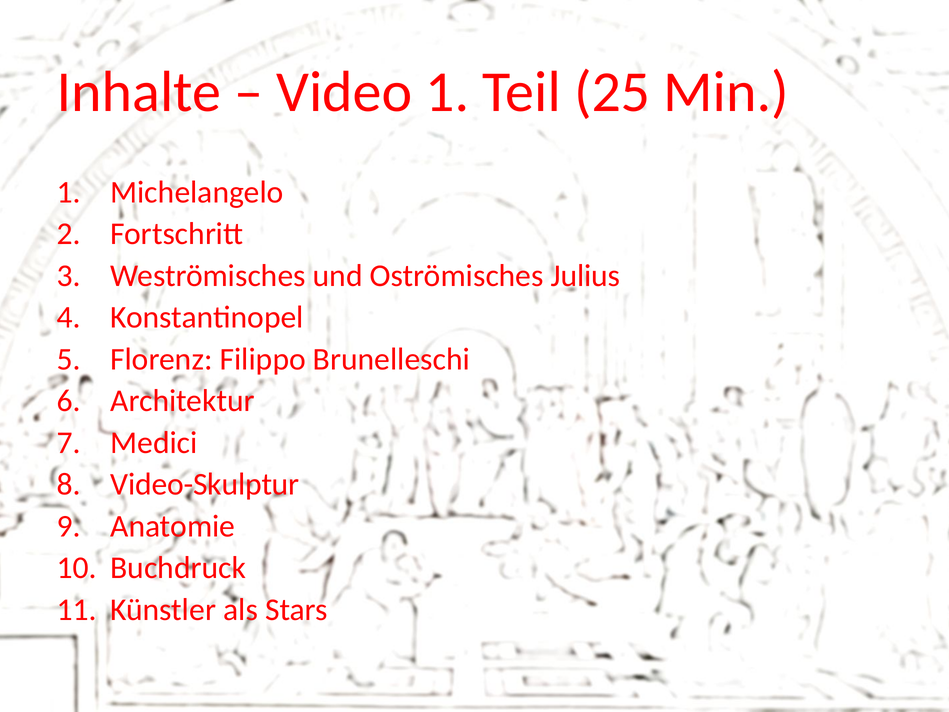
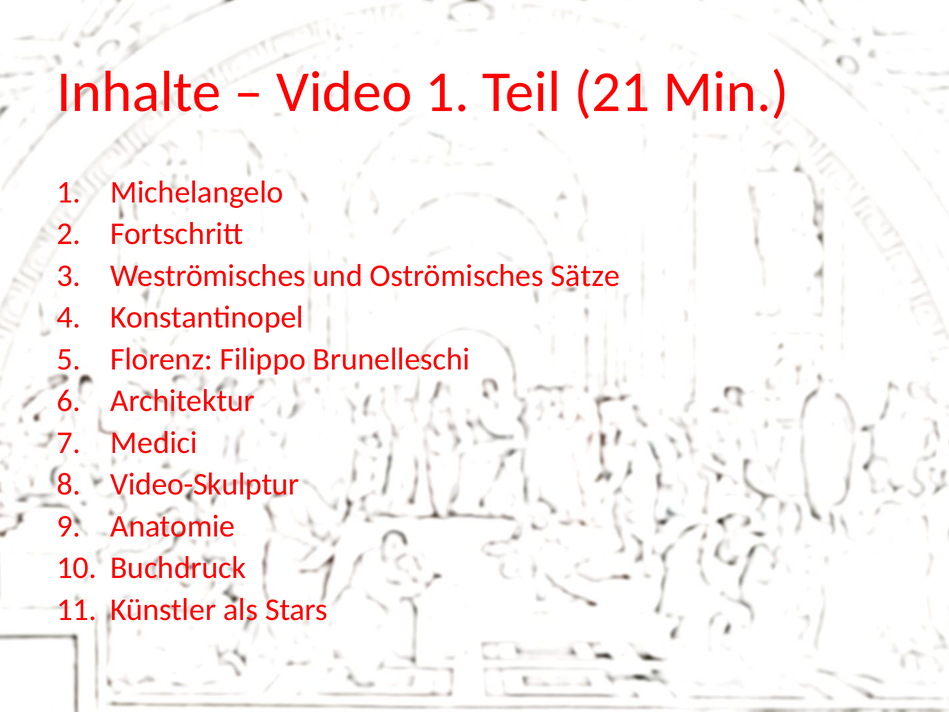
25: 25 -> 21 (612, 92)
Julius: Julius -> Sätze (585, 275)
